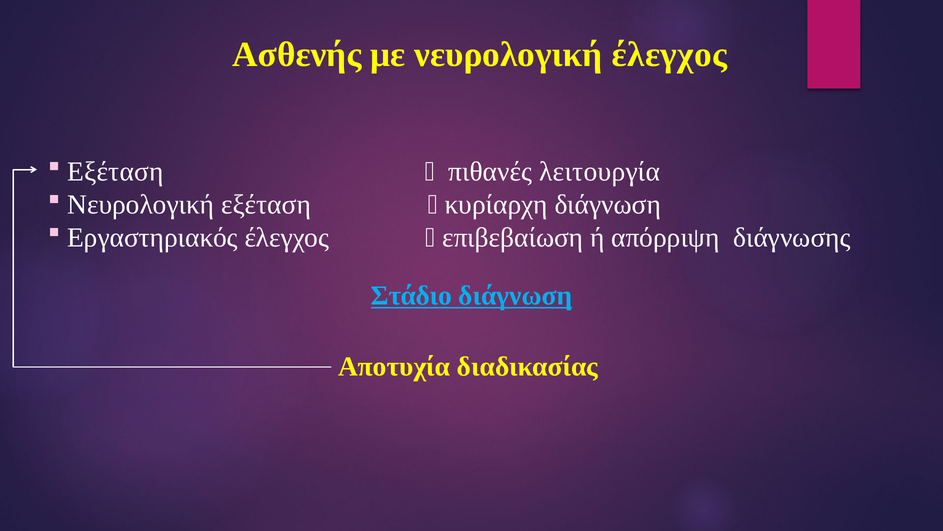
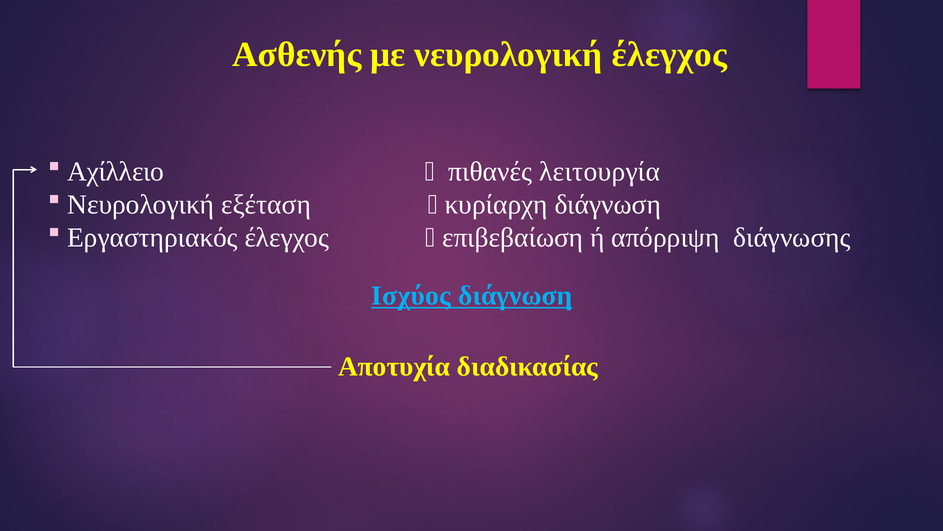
Εξέταση: Εξέταση -> Αχίλλειο (116, 171)
Στάδιο: Στάδιο -> Ισχύος (411, 295)
